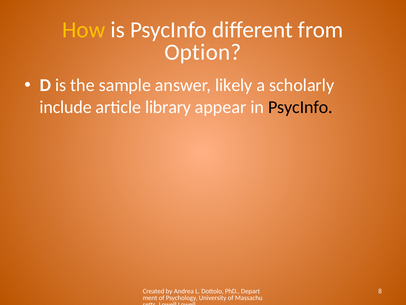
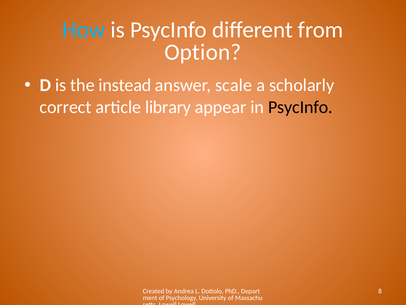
How colour: yellow -> light blue (84, 30)
sample: sample -> instead (125, 85)
likely: likely -> scale (234, 85)
include: include -> correct (66, 107)
